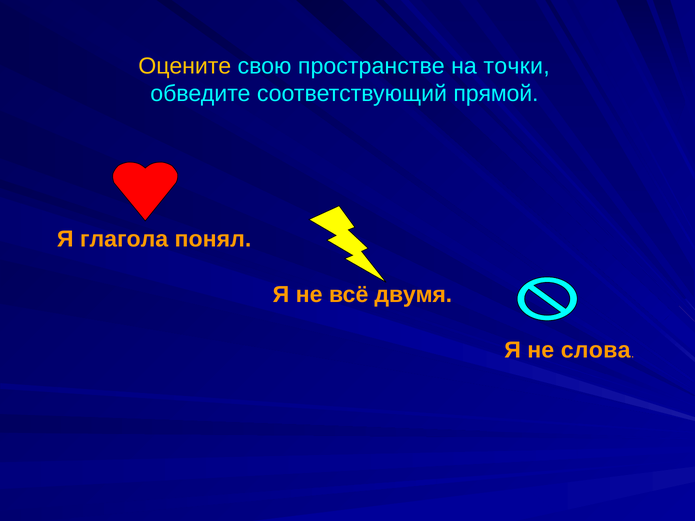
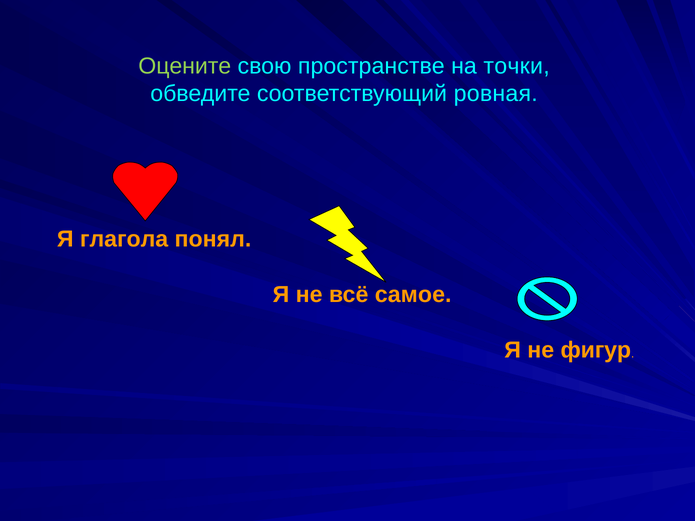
Оцените colour: yellow -> light green (185, 66)
прямой: прямой -> ровная (496, 94)
двумя: двумя -> самое (413, 295)
слова: слова -> фигур (596, 350)
